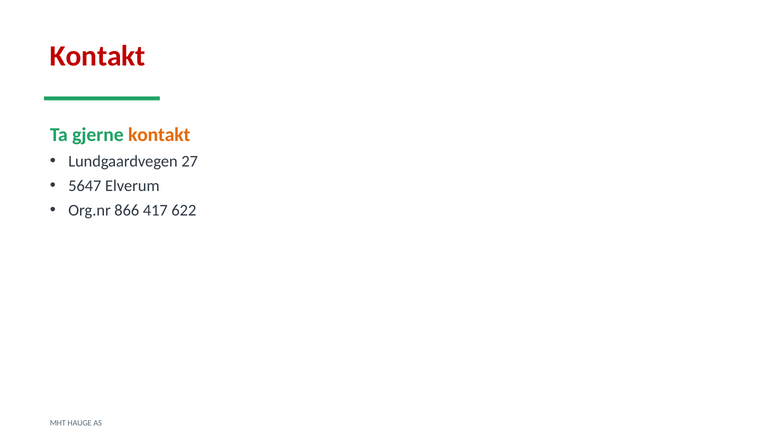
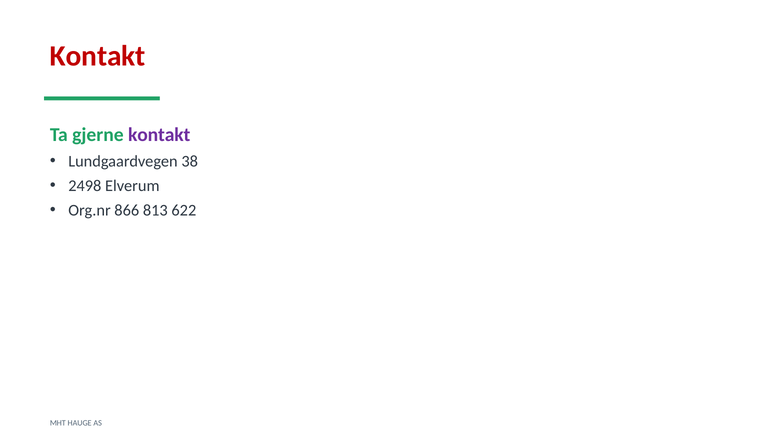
kontakt colour: orange -> purple (159, 135)
27: 27 -> 38 (190, 161)
5647: 5647 -> 2498 (85, 186)
417: 417 -> 813 (155, 210)
